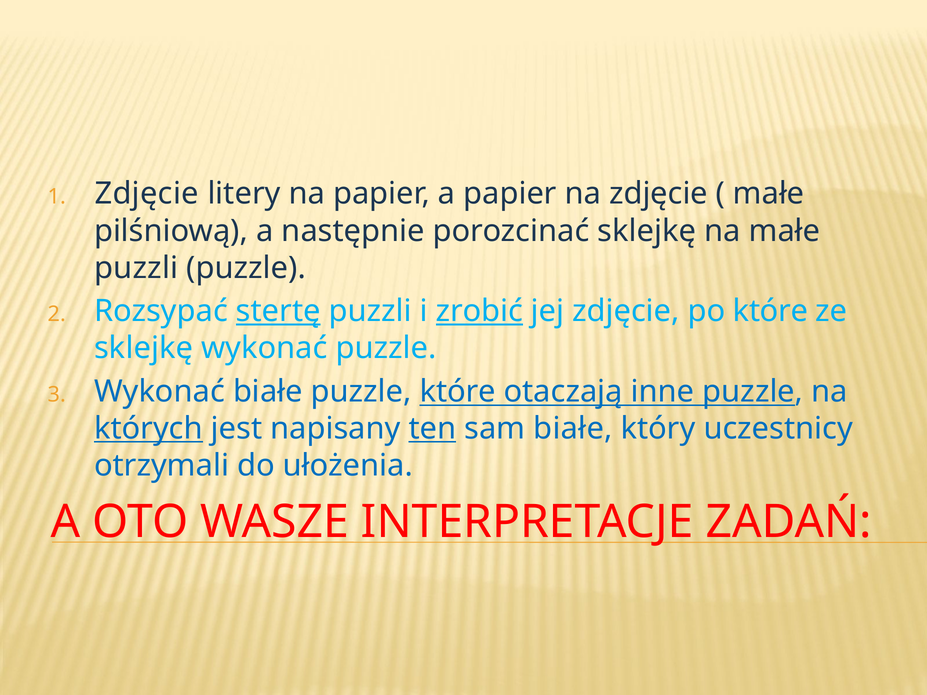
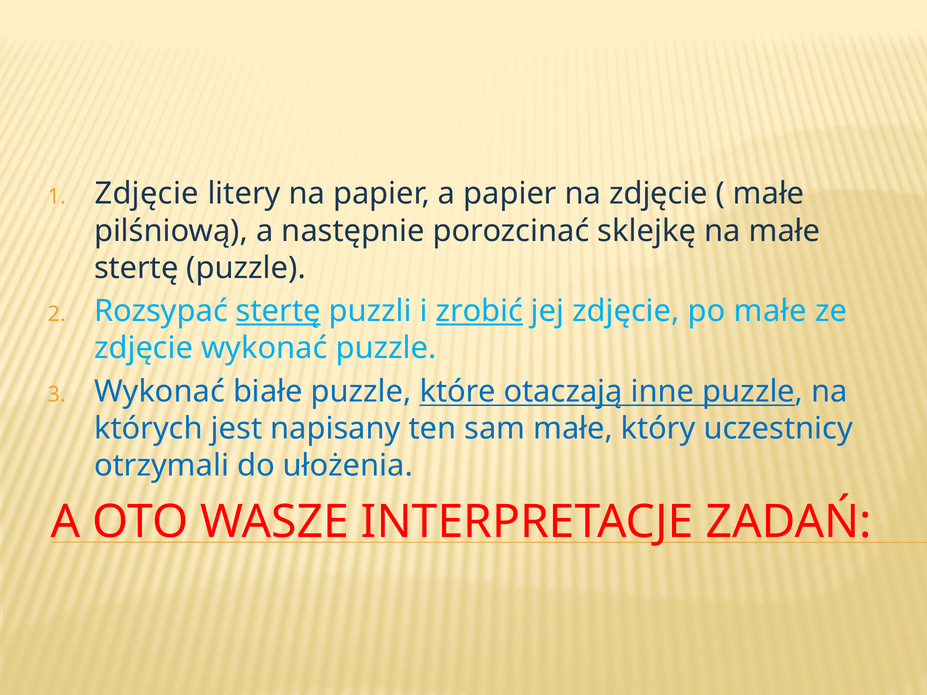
puzzli: puzzli -> stertę (136, 268)
po które: które -> małe (770, 311)
sklejkę: sklejkę -> zdjęcie (144, 348)
których underline: present -> none (148, 429)
ten underline: present -> none (432, 429)
sam białe: białe -> małe (573, 429)
